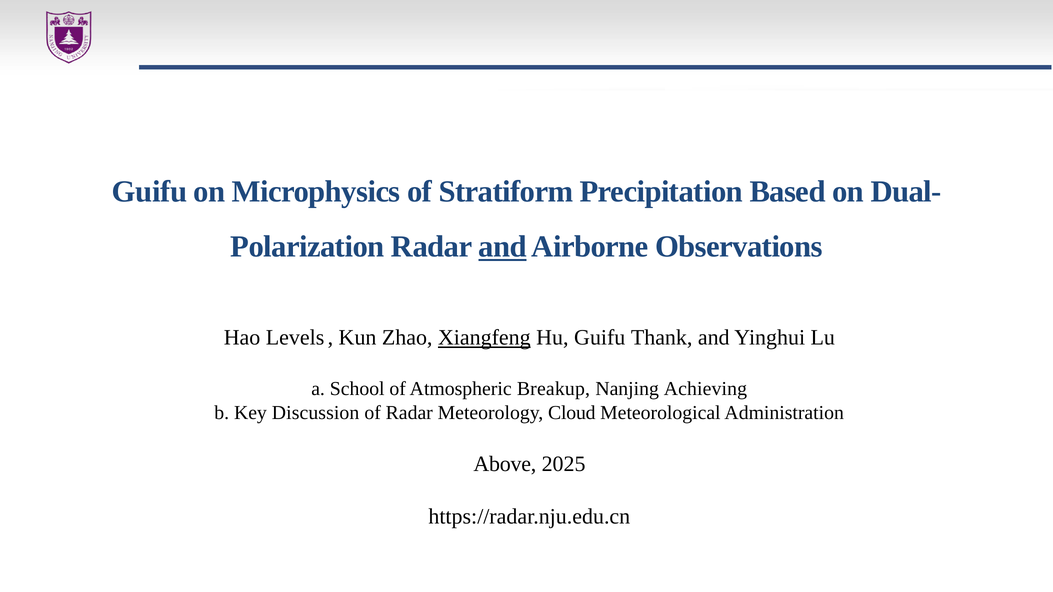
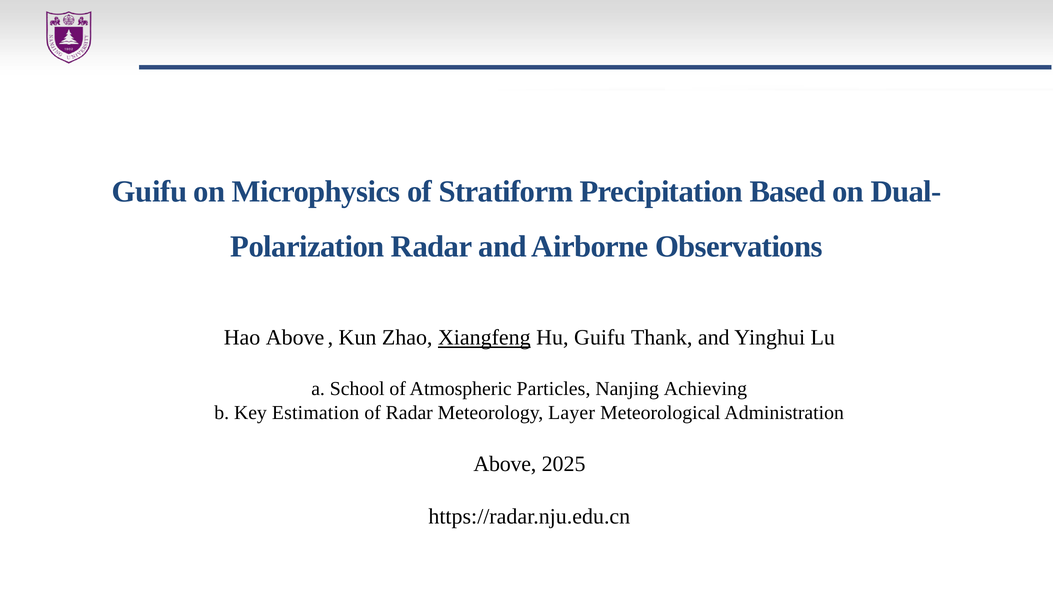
and underline: present -> none (503, 247)
Hao Levels: Levels -> Above (295, 338)
Breakup: Breakup -> Particles (554, 389)
Discussion: Discussion -> Estimation (316, 413)
Cloud: Cloud -> Layer (572, 413)
